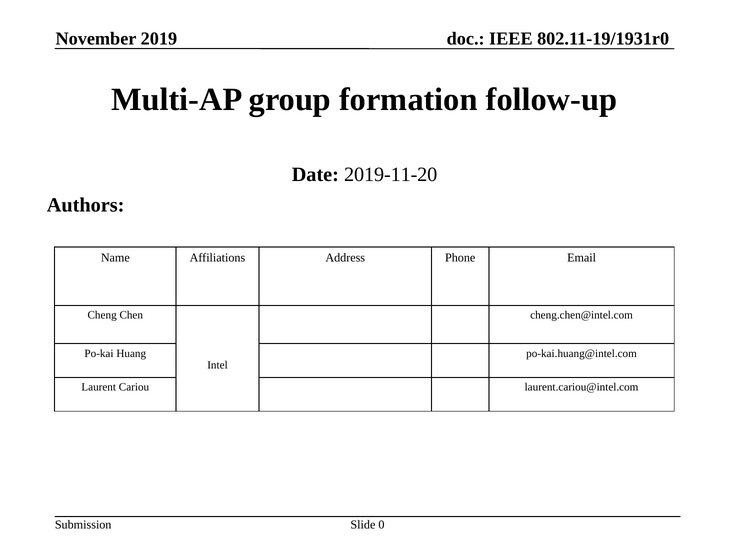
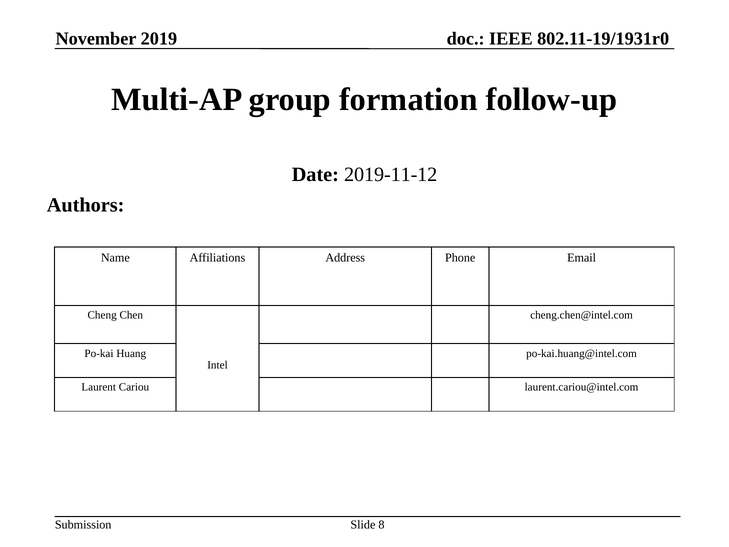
2019-11-20: 2019-11-20 -> 2019-11-12 (391, 174)
0: 0 -> 8 (381, 524)
